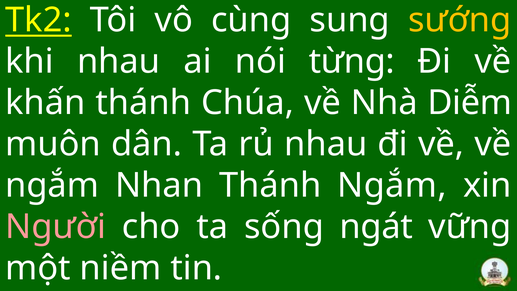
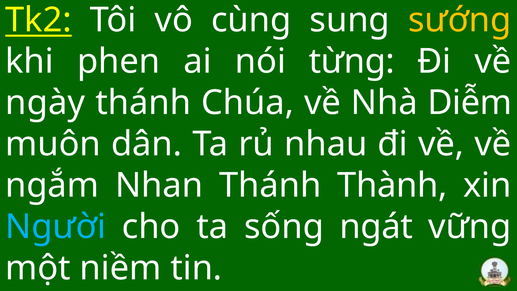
khi nhau: nhau -> phen (119, 61)
khấn: khấn -> ngày (45, 103)
Thánh Ngắm: Ngắm -> Thành (392, 185)
Người colour: pink -> light blue (56, 227)
